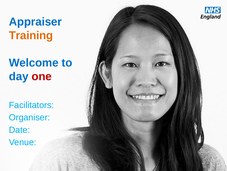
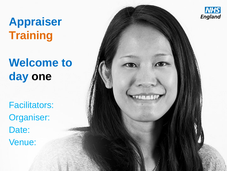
one colour: red -> black (42, 76)
